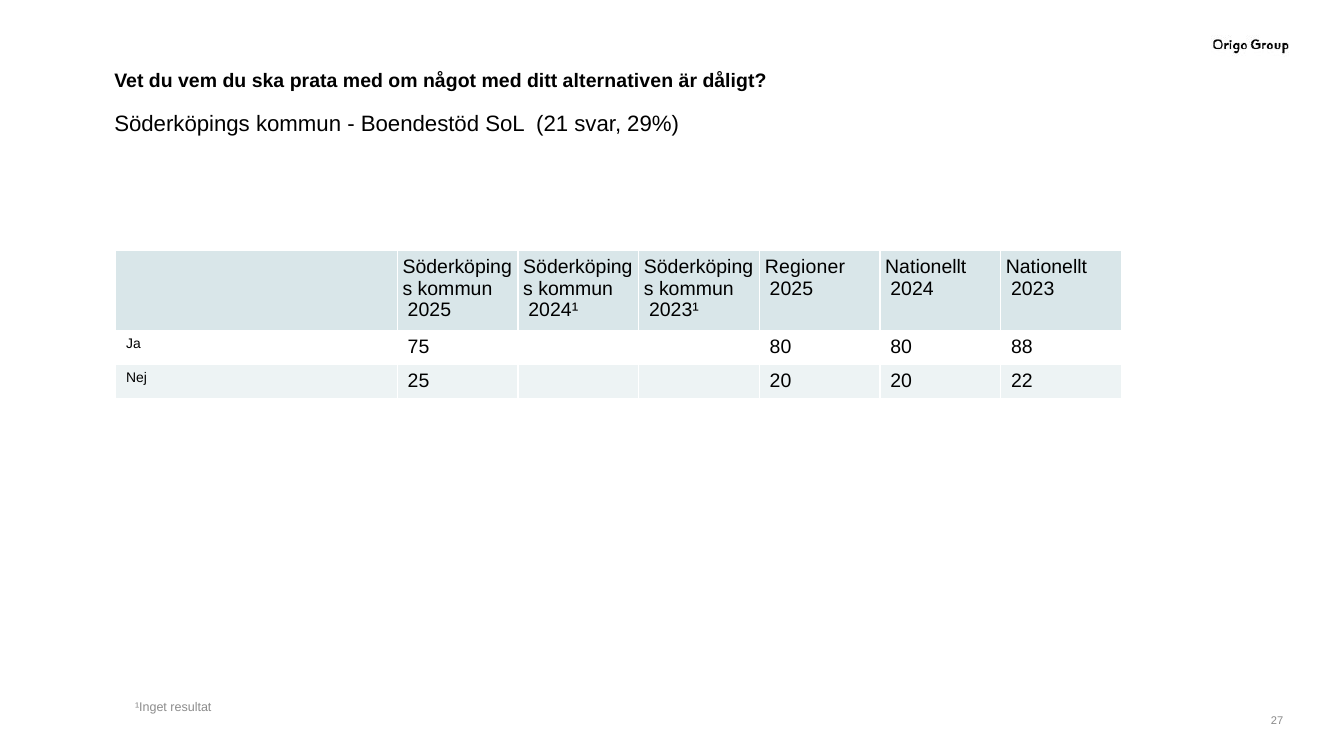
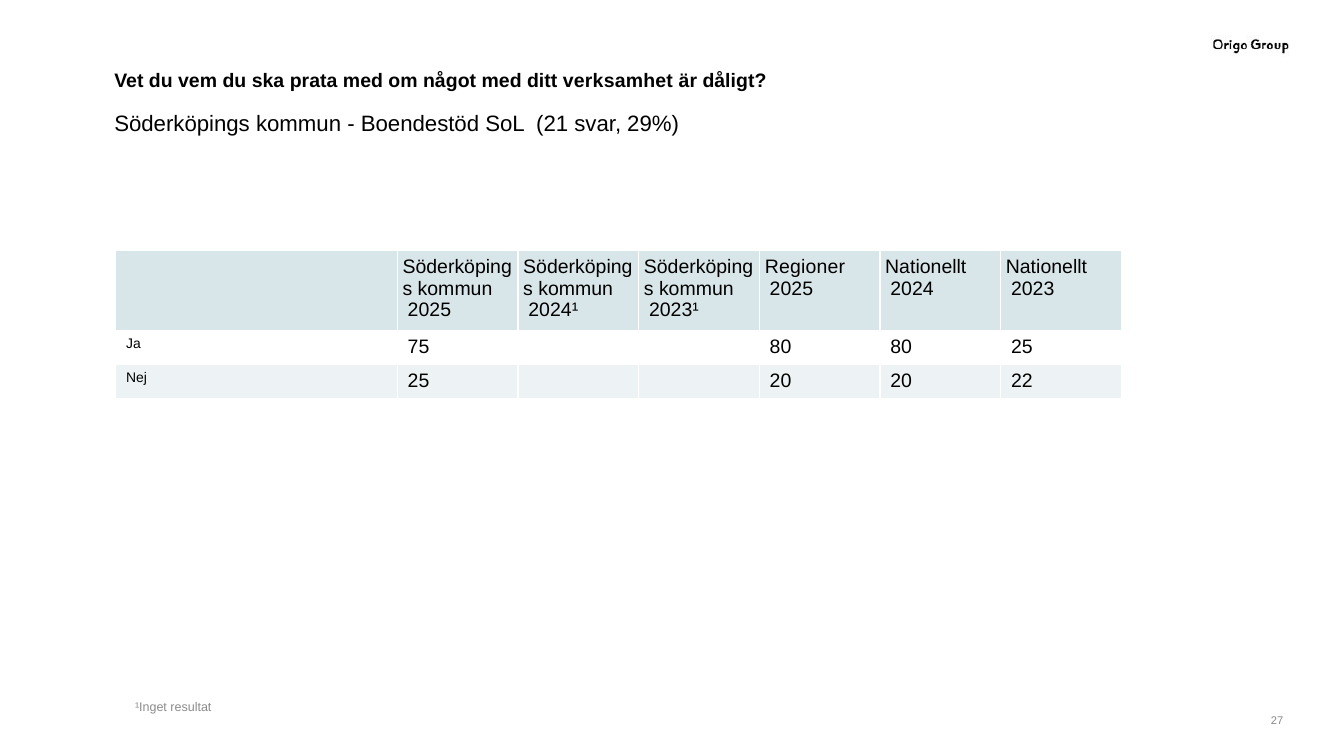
alternativen: alternativen -> verksamhet (618, 81)
80 88: 88 -> 25 (1022, 347)
